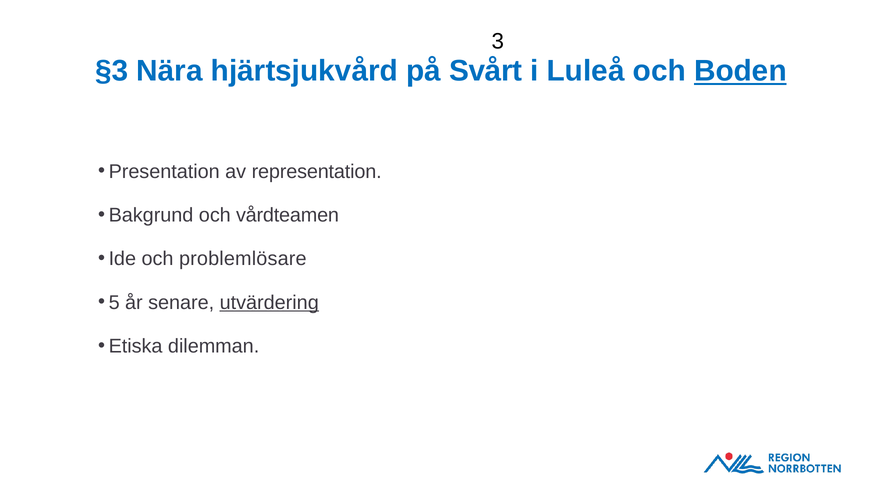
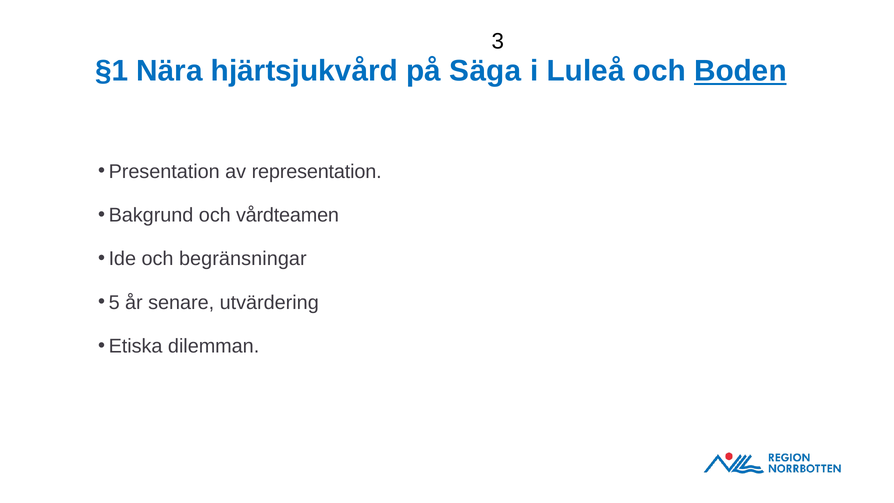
§3: §3 -> §1 (112, 71)
Svårt: Svårt -> Säga (485, 71)
problemlösare: problemlösare -> begränsningar (243, 259)
utvärdering underline: present -> none (269, 303)
